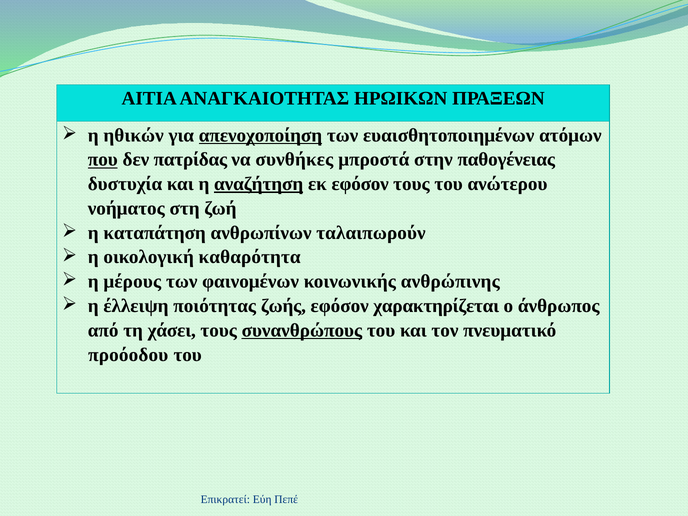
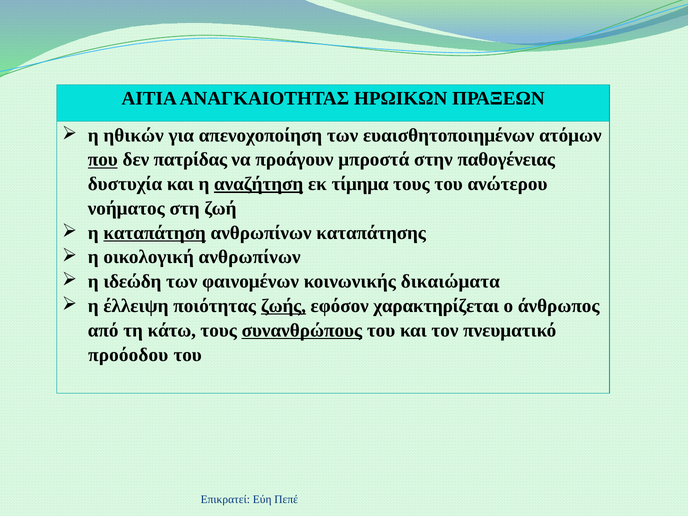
απενοχοποίηση underline: present -> none (260, 135)
συνθήκες: συνθήκες -> προάγουν (294, 160)
εκ εφόσον: εφόσον -> τίμημα (360, 184)
καταπάτηση underline: none -> present (155, 233)
ταλαιπωρούν: ταλαιπωρούν -> καταπάτησης (371, 233)
οικολογική καθαρότητα: καθαρότητα -> ανθρωπίνων (250, 257)
μέρους: μέρους -> ιδεώδη (132, 282)
ανθρώπινης: ανθρώπινης -> δικαιώματα (450, 282)
ζωής underline: none -> present (283, 306)
χάσει: χάσει -> κάτω (172, 330)
